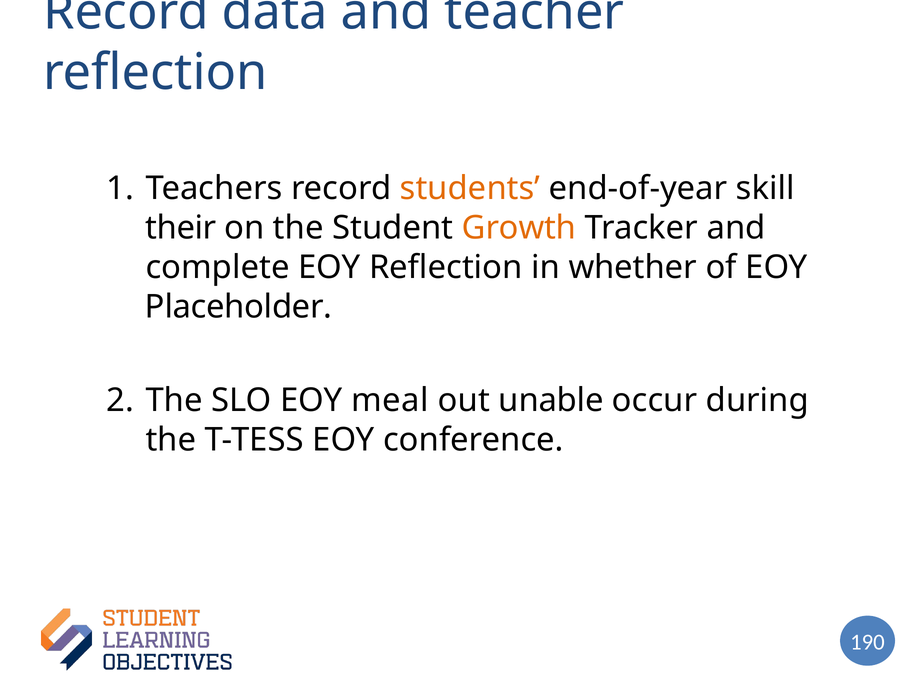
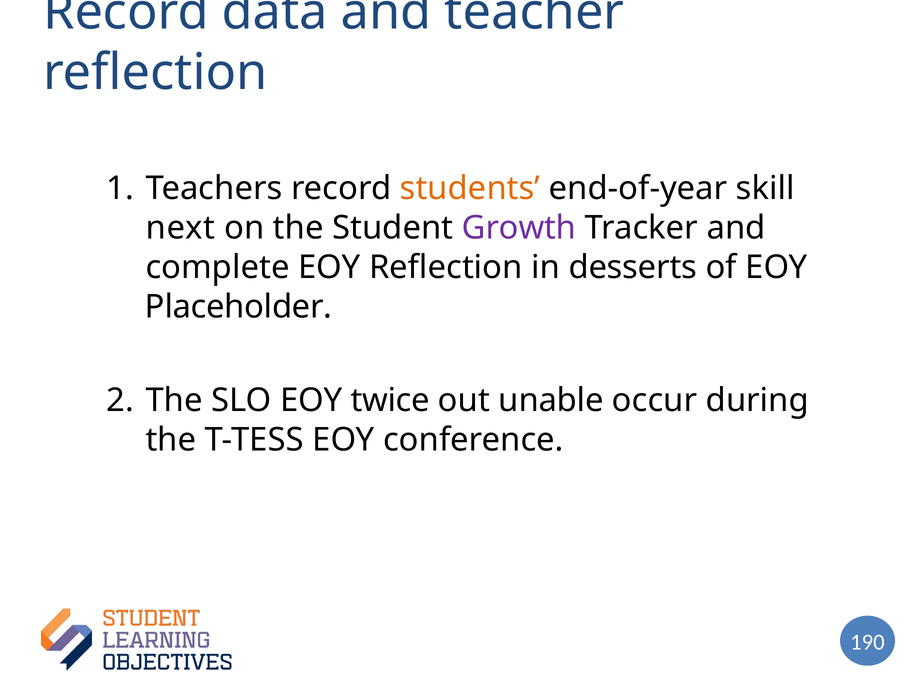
their: their -> next (180, 228)
Growth colour: orange -> purple (519, 228)
whether: whether -> desserts (633, 267)
meal: meal -> twice (390, 400)
